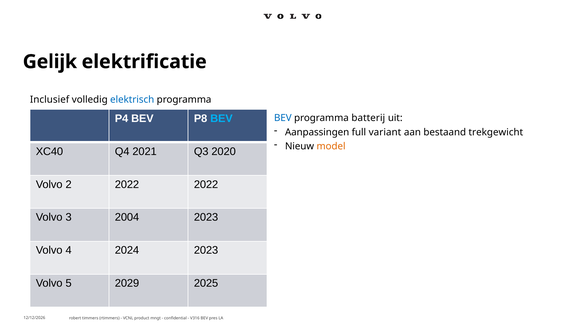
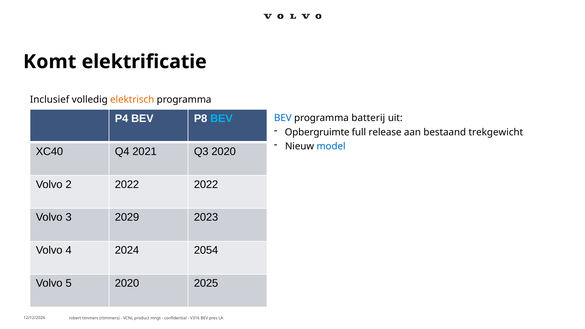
Gelijk: Gelijk -> Komt (50, 62)
elektrisch colour: blue -> orange (132, 100)
Aanpassingen: Aanpassingen -> Opbergruimte (317, 132)
variant: variant -> release (385, 132)
model colour: orange -> blue (331, 146)
2004: 2004 -> 2029 (127, 217)
2024 2023: 2023 -> 2054 (206, 250)
5 2029: 2029 -> 2020 (127, 283)
